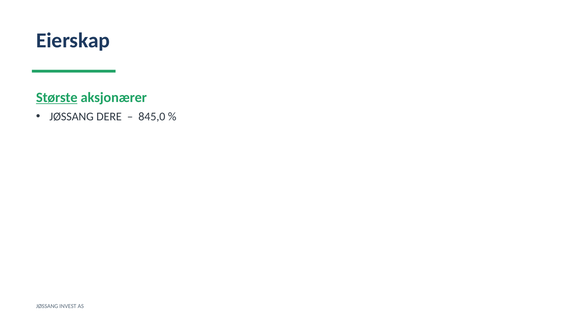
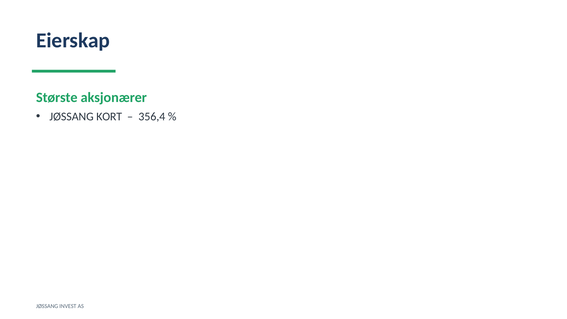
Største underline: present -> none (57, 98)
DERE: DERE -> KORT (109, 117)
845,0: 845,0 -> 356,4 (152, 117)
